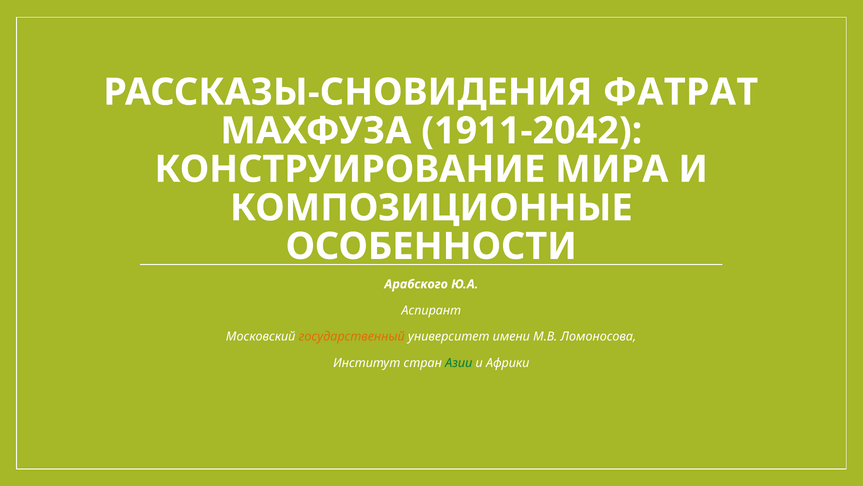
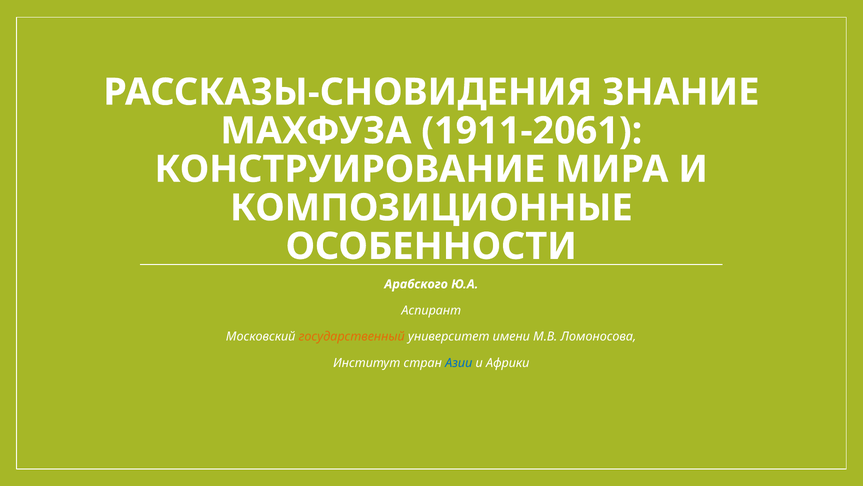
ФАТРАТ: ФАТРАТ -> ЗНАНИЕ (681, 92)
1911-2042: 1911-2042 -> 1911-2061 (532, 131)
Азии colour: green -> blue (459, 362)
